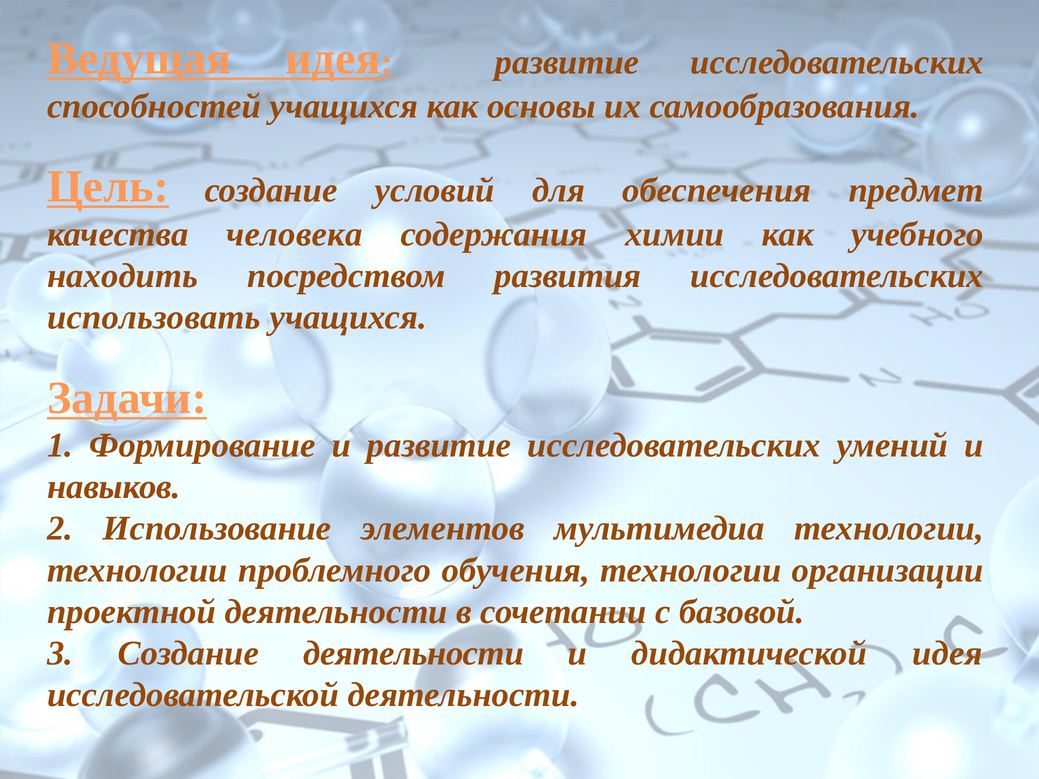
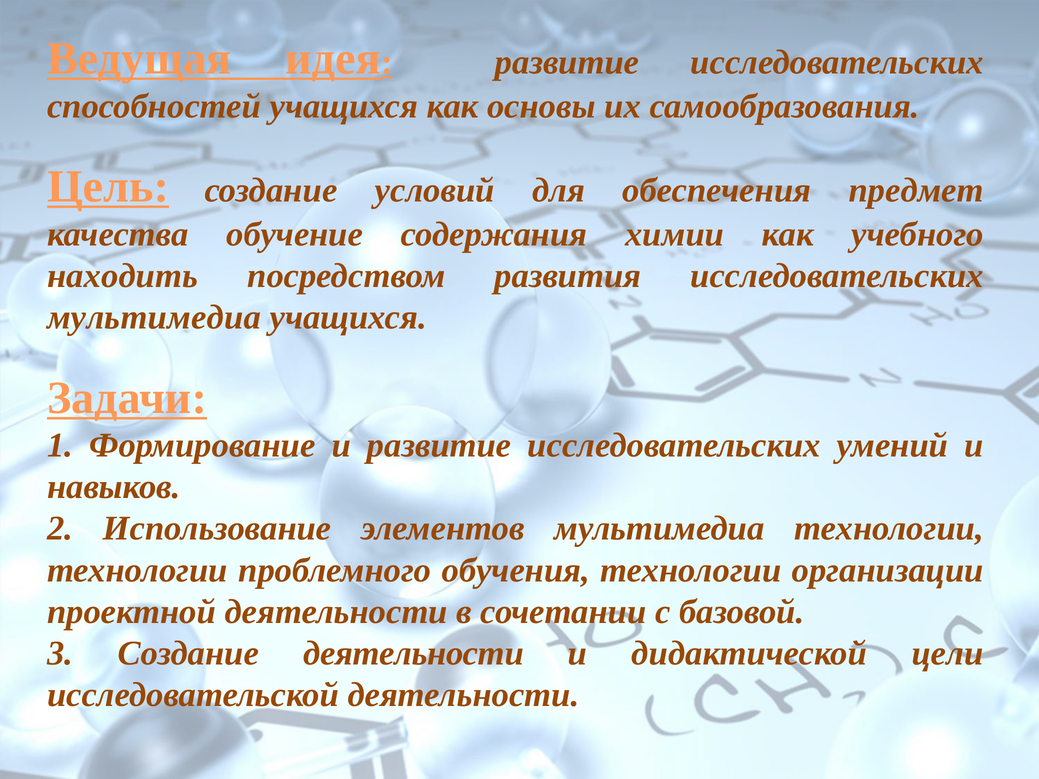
человека: человека -> обучение (295, 234)
использовать: использовать -> мультимедиа (154, 317)
дидактической идея: идея -> цели (948, 653)
